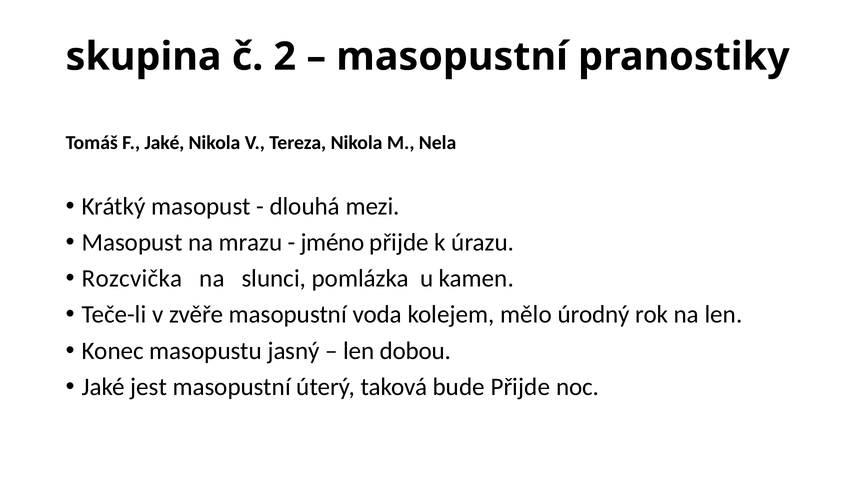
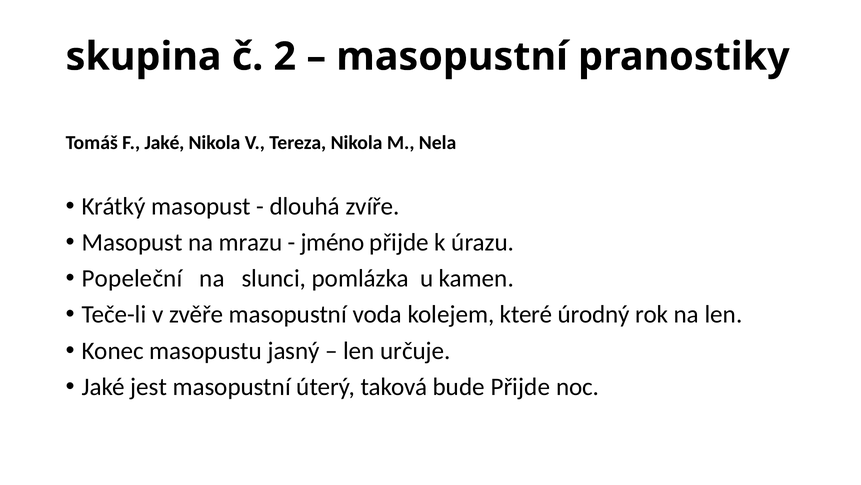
mezi: mezi -> zvíře (373, 206)
Rozcvička: Rozcvička -> Popeleční (132, 278)
mělo: mělo -> které (526, 314)
dobou: dobou -> určuje (415, 350)
